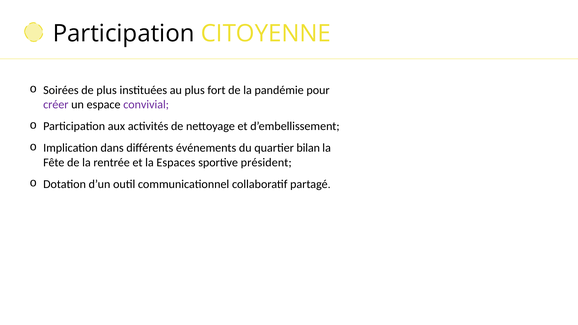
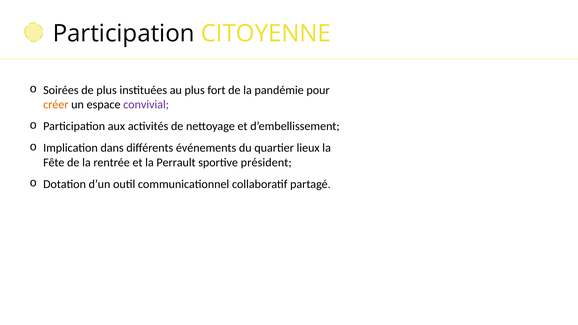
créer colour: purple -> orange (56, 105)
bilan: bilan -> lieux (308, 148)
Espaces: Espaces -> Perrault (176, 163)
